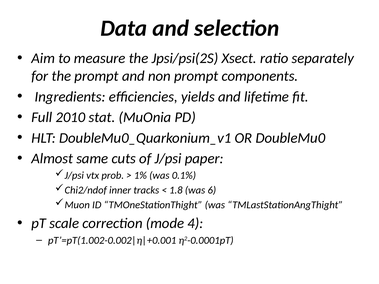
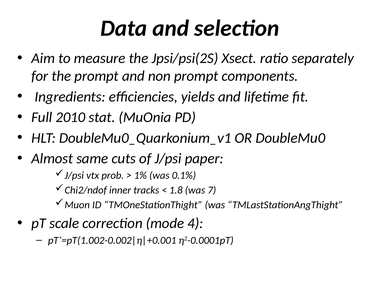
6: 6 -> 7 (212, 190)
